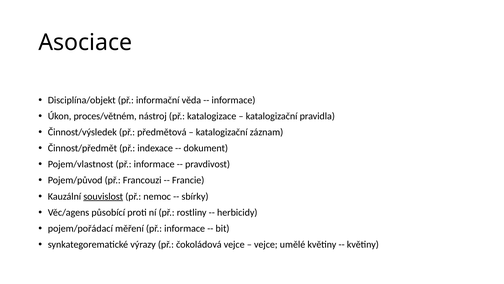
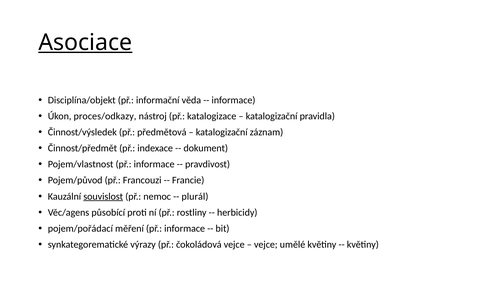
Asociace underline: none -> present (85, 42)
proces/větném: proces/větném -> proces/odkazy (105, 116)
sbírky: sbírky -> plurál (195, 196)
